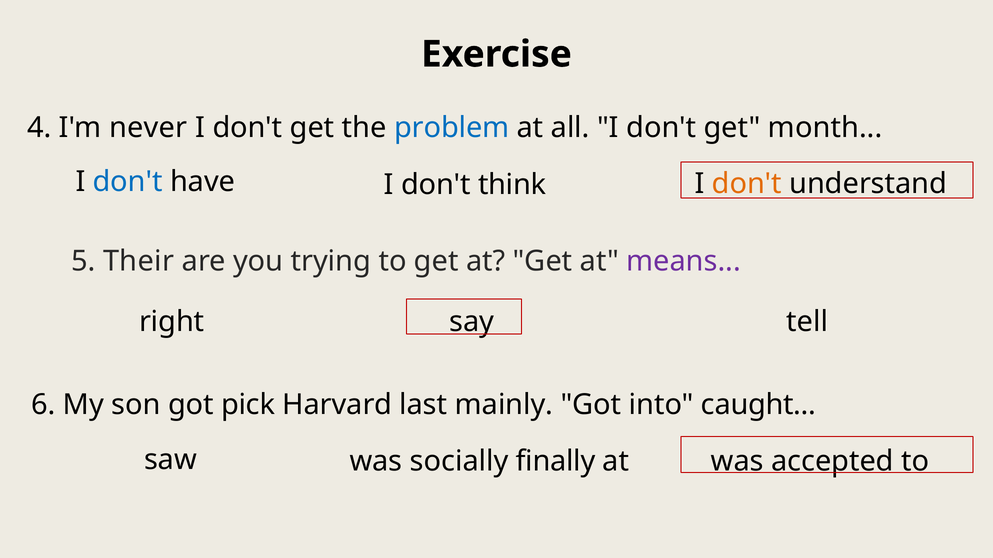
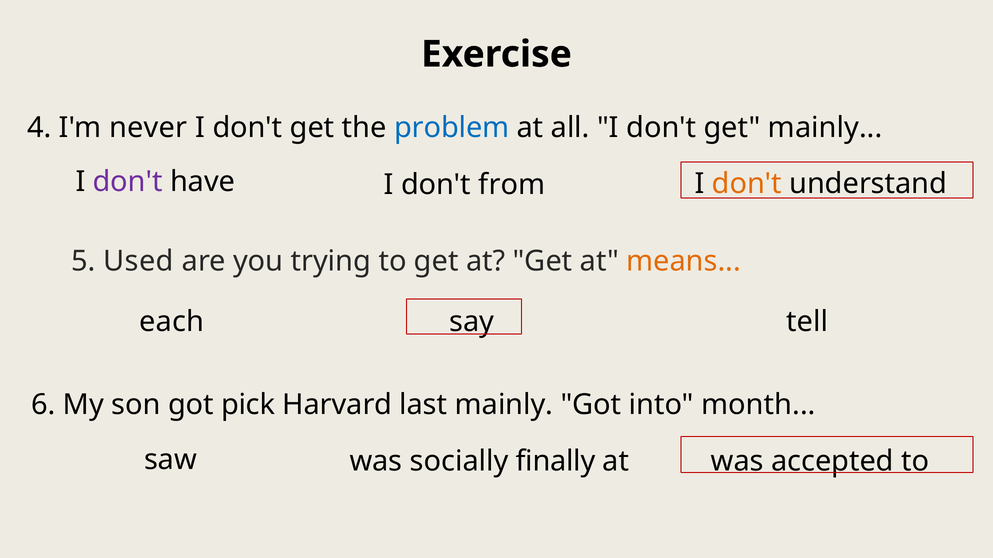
get month: month -> mainly (825, 128)
don't colour: blue -> purple (128, 182)
think: think -> from (512, 185)
Their: Their -> Used (138, 262)
means colour: purple -> orange (684, 262)
right: right -> each (172, 322)
caught: caught -> month (758, 405)
